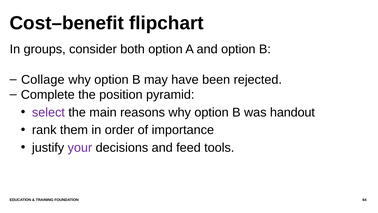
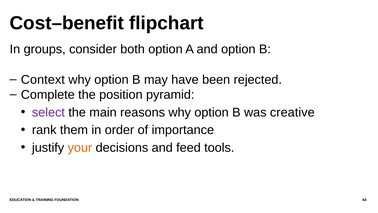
Collage: Collage -> Context (43, 79)
handout: handout -> creative (292, 112)
your colour: purple -> orange (80, 147)
